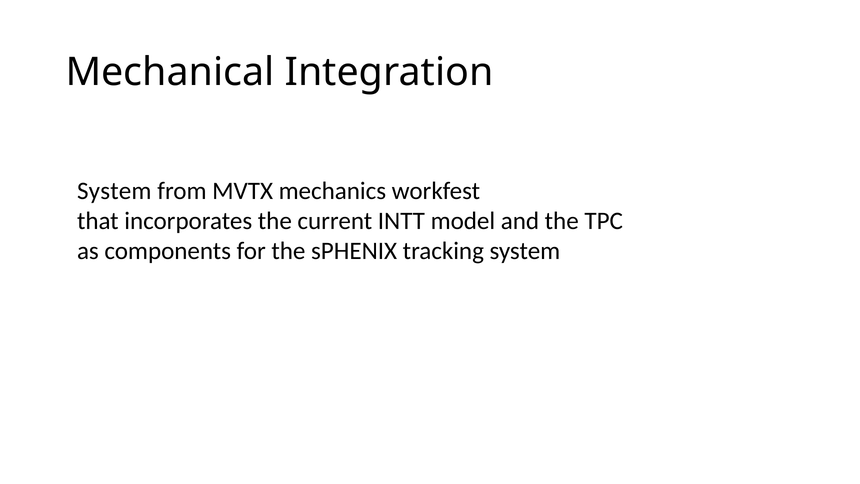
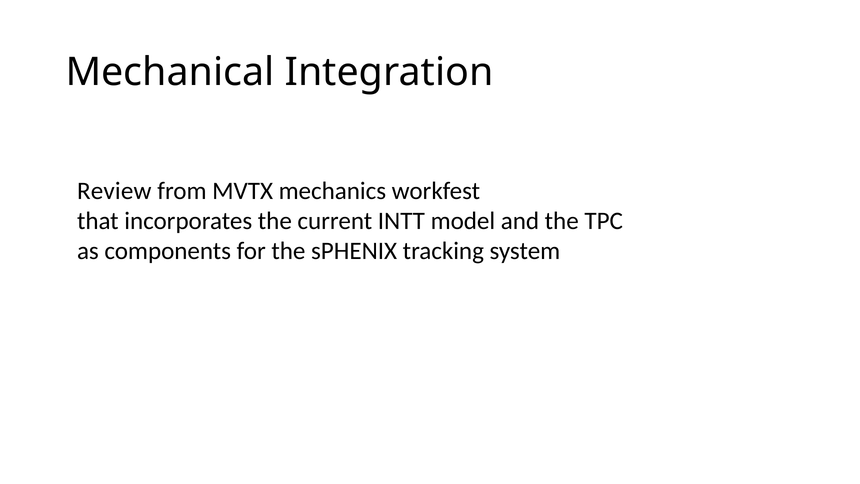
System: System -> Review (114, 191)
